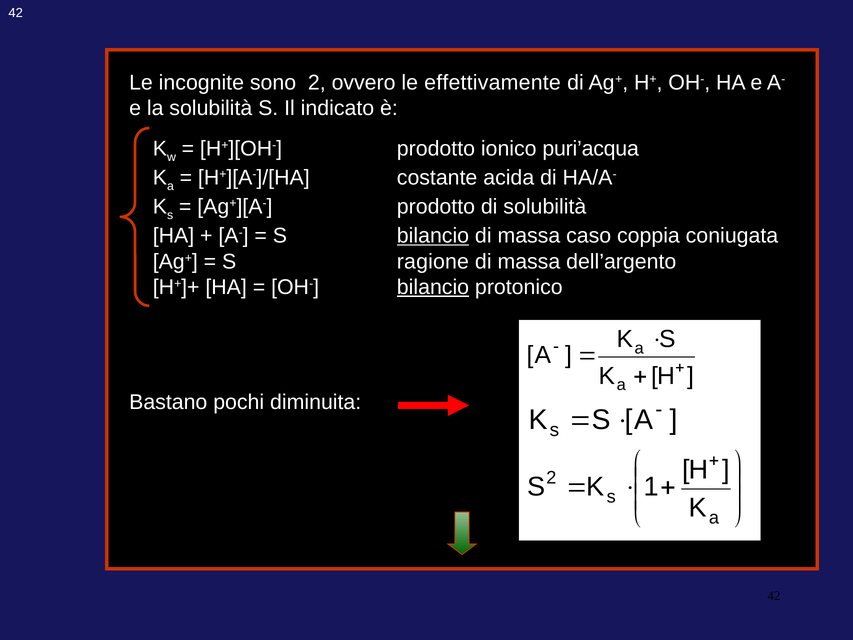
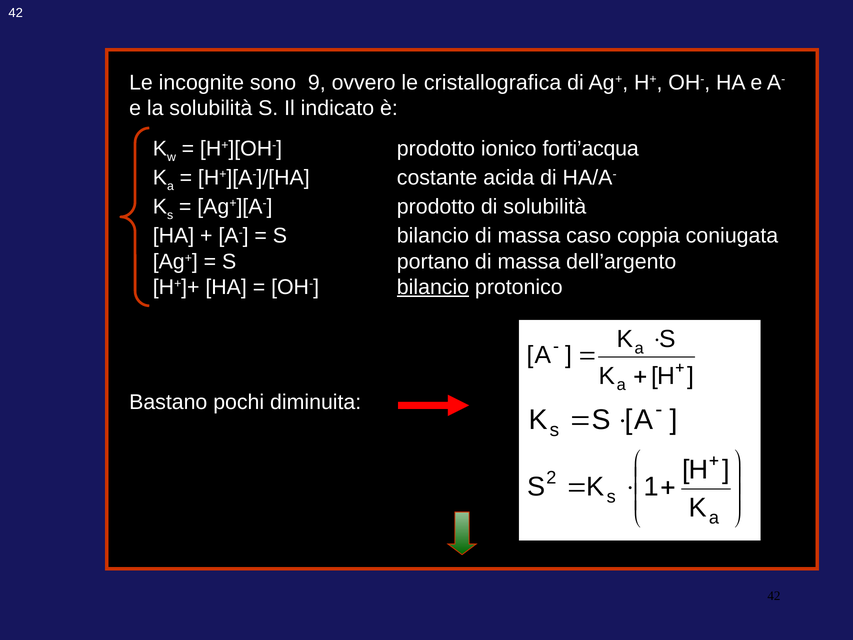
sono 2: 2 -> 9 (317, 82)
effettivamente: effettivamente -> cristallografica (493, 82)
puri’acqua: puri’acqua -> forti’acqua (591, 149)
bilancio underline: present -> none (433, 236)
ragione: ragione -> portano (433, 261)
